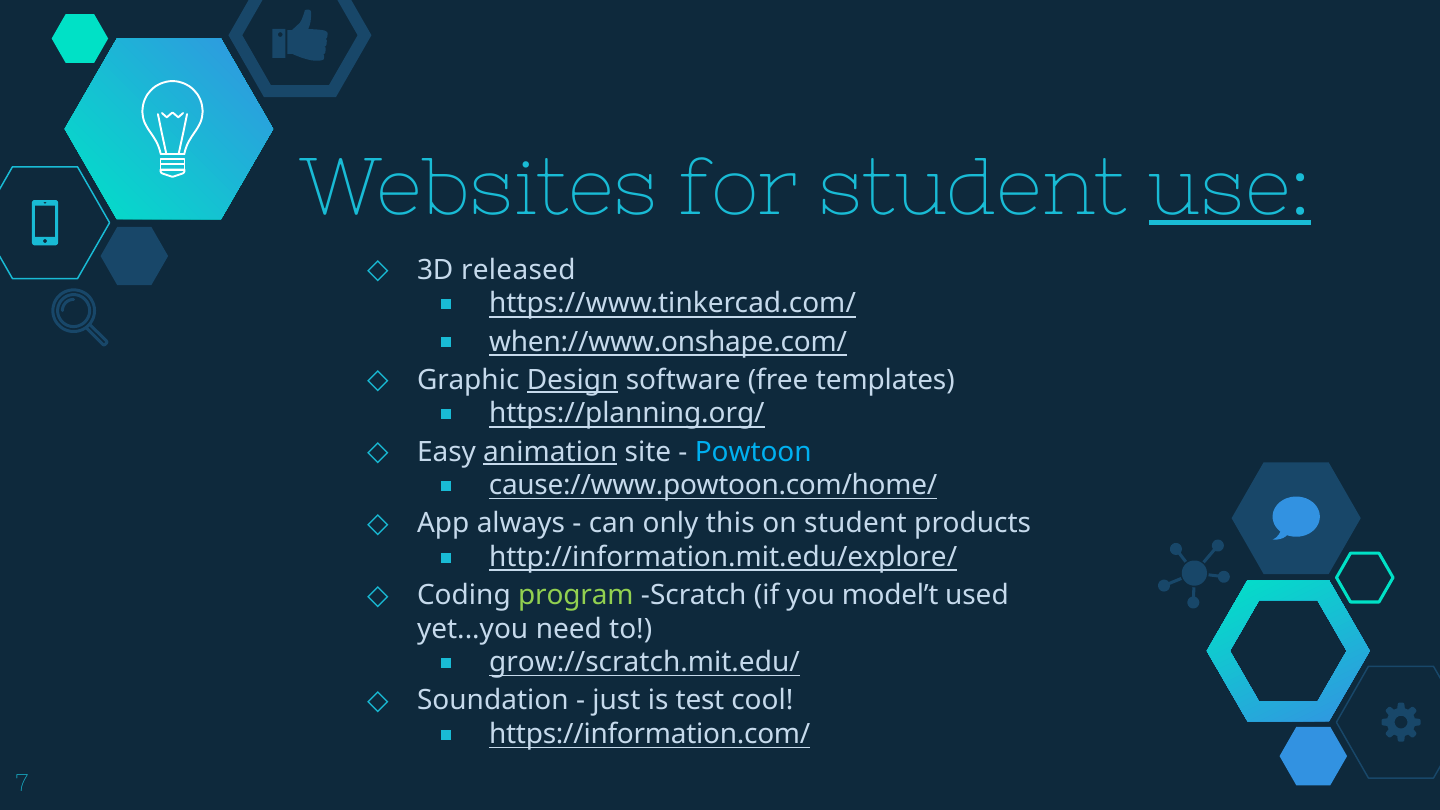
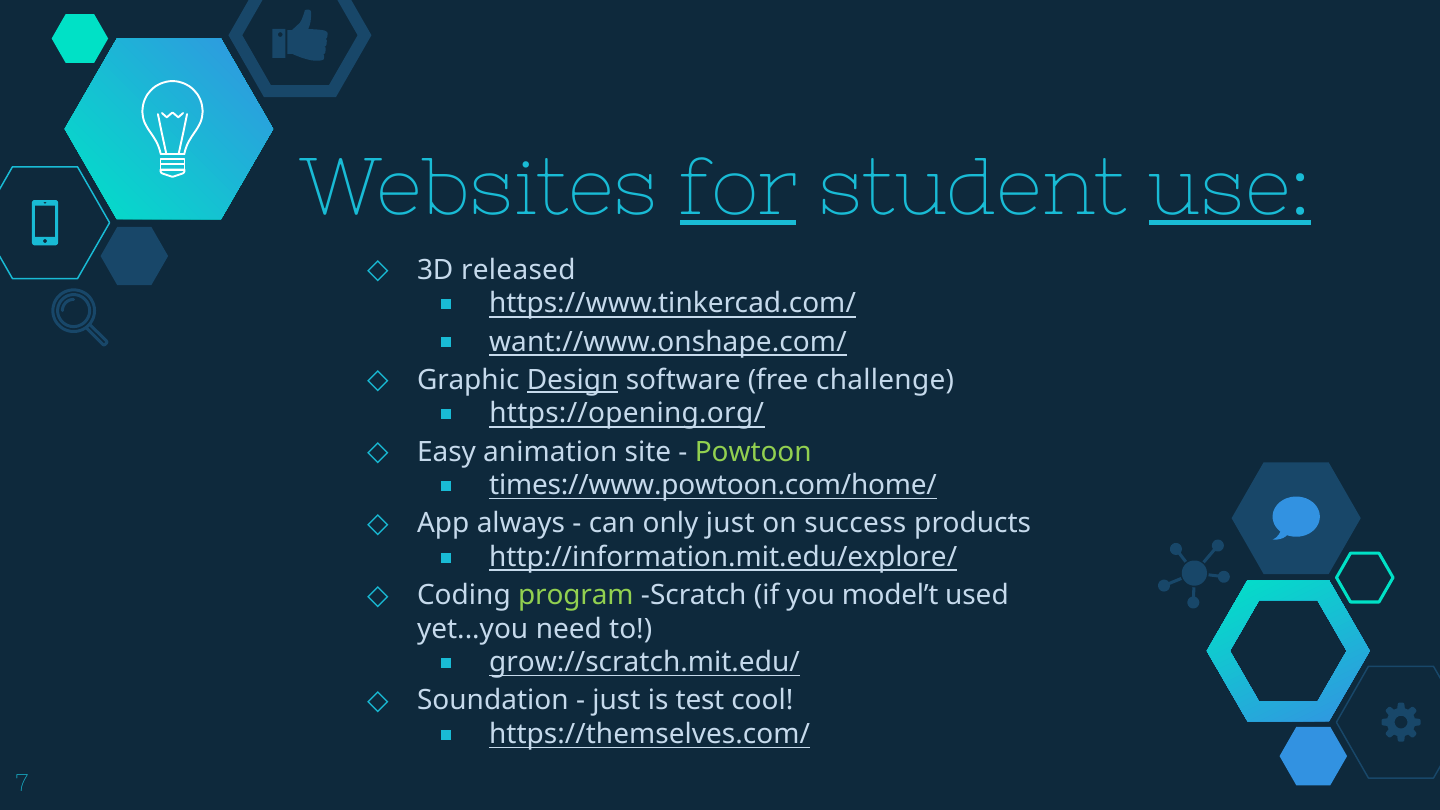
for underline: none -> present (739, 188)
when://www.onshape.com/: when://www.onshape.com/ -> want://www.onshape.com/ (668, 342)
templates: templates -> challenge (885, 380)
https://planning.org/: https://planning.org/ -> https://opening.org/ (627, 414)
animation underline: present -> none (550, 452)
Powtoon colour: light blue -> light green (753, 452)
cause://www.powtoon.com/home/: cause://www.powtoon.com/home/ -> times://www.powtoon.com/home/ (713, 485)
only this: this -> just (730, 524)
on student: student -> success (855, 524)
https://information.com/: https://information.com/ -> https://themselves.com/ (650, 734)
